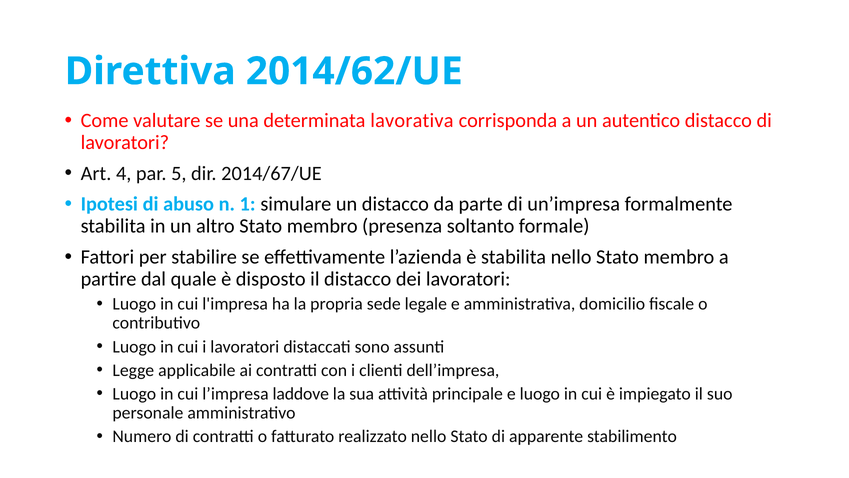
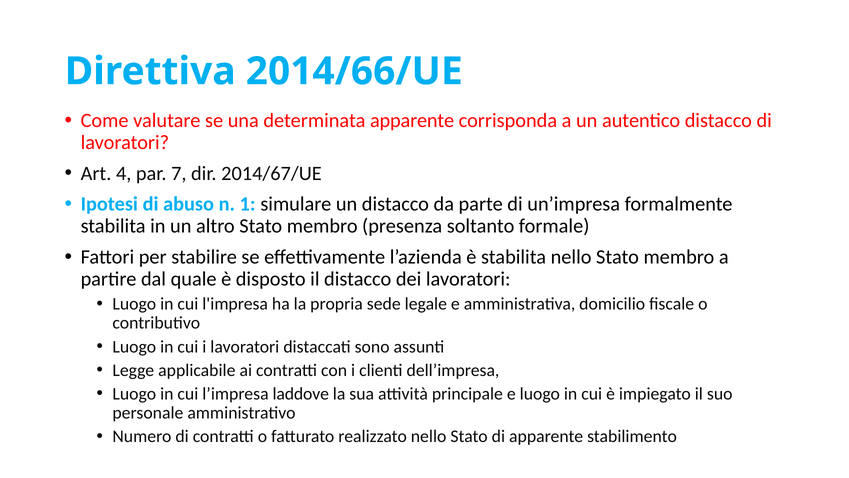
2014/62/UE: 2014/62/UE -> 2014/66/UE (354, 71)
determinata lavorativa: lavorativa -> apparente (412, 120)
5: 5 -> 7 (179, 173)
